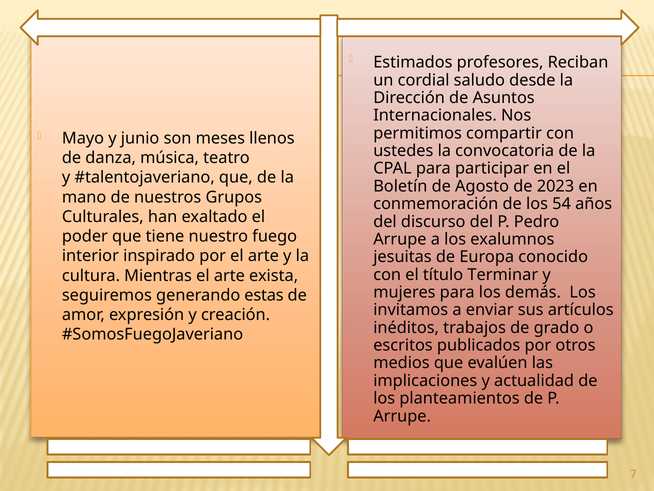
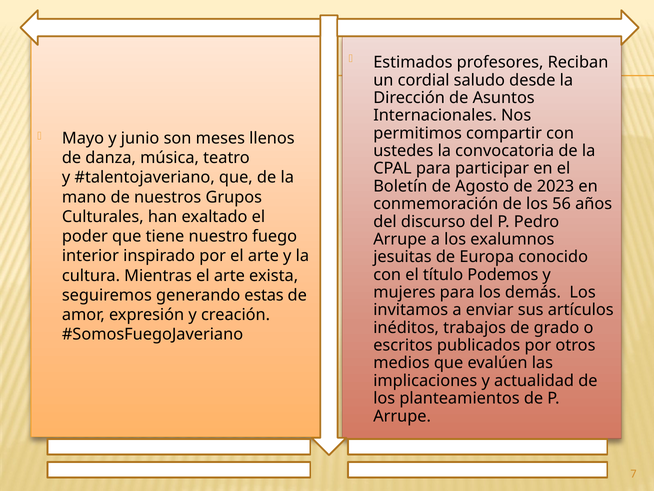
54: 54 -> 56 (562, 204)
Terminar: Terminar -> Podemos (503, 274)
